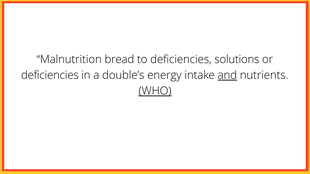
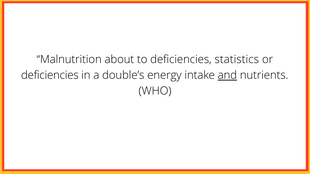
bread: bread -> about (119, 60)
solutions: solutions -> statistics (237, 60)
WHO underline: present -> none (155, 91)
